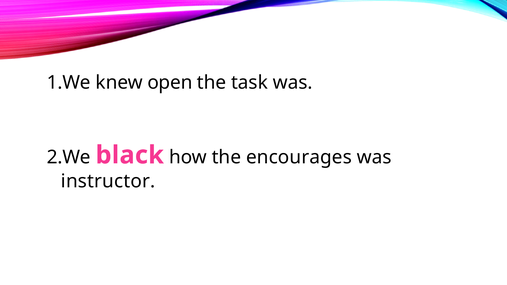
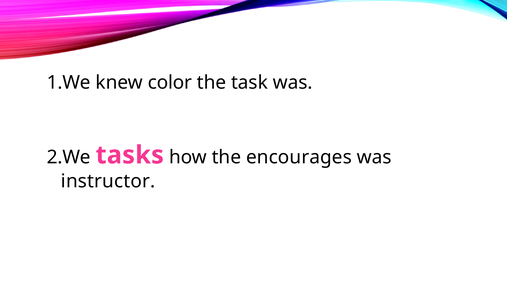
open: open -> color (170, 82)
black: black -> tasks (130, 155)
